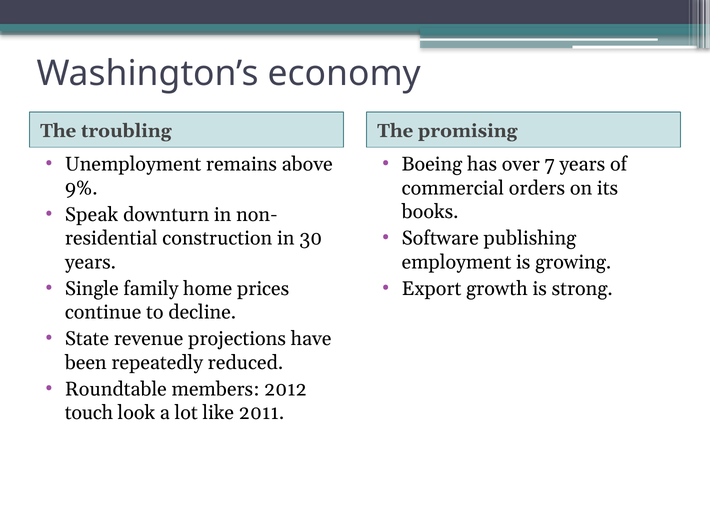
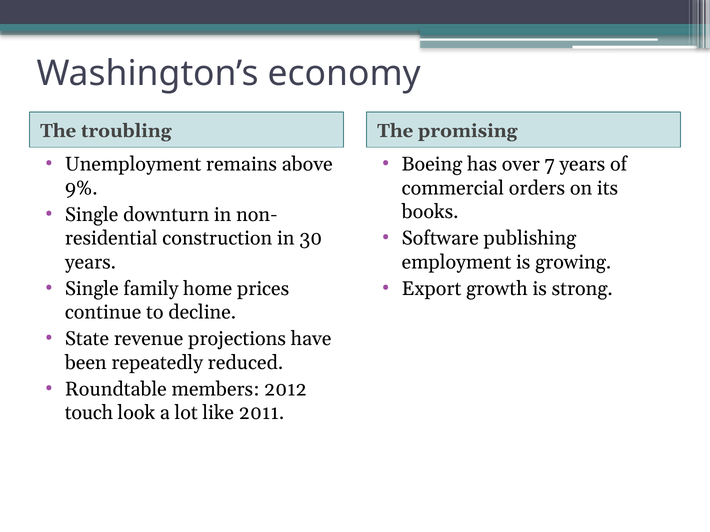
Speak: Speak -> Single (92, 215)
